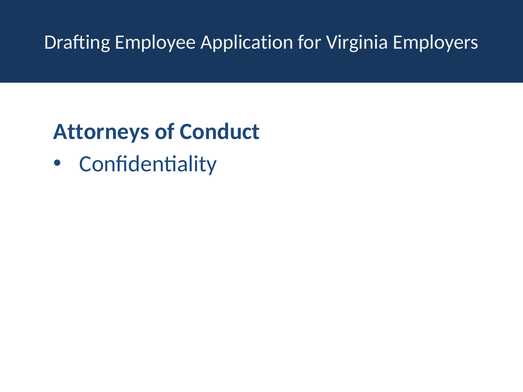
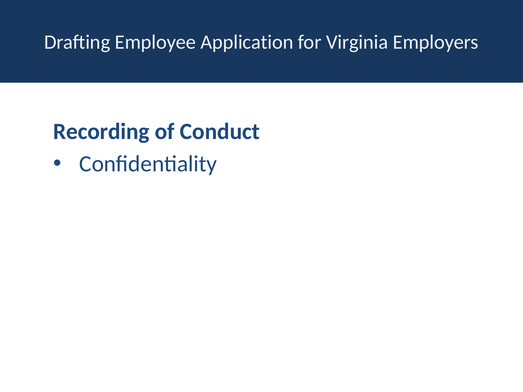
Attorneys: Attorneys -> Recording (101, 132)
